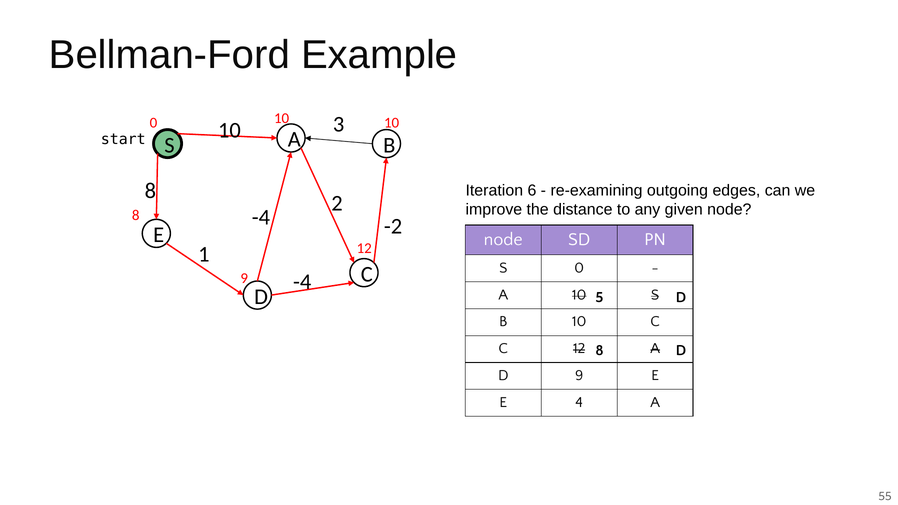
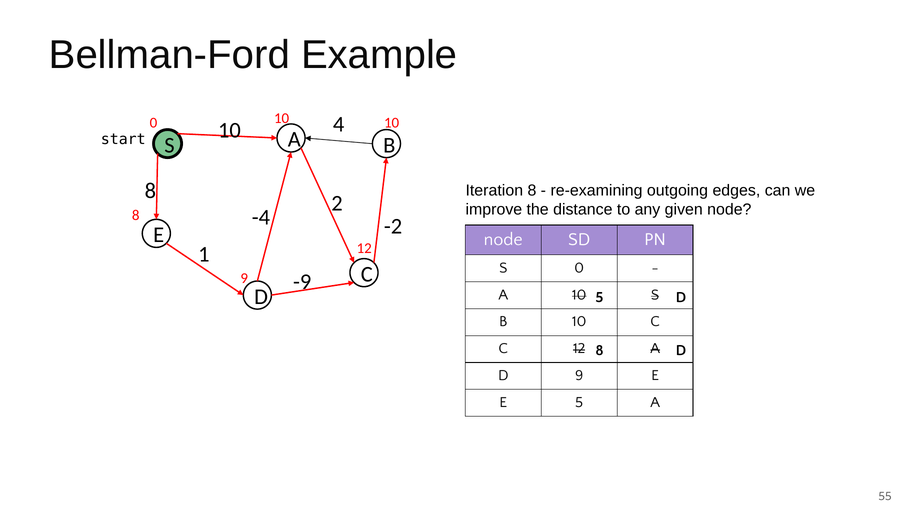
3: 3 -> 4 (339, 125)
Iteration 6: 6 -> 8 (532, 191)
-4: -4 -> -9 (302, 282)
E 4: 4 -> 5 (579, 402)
